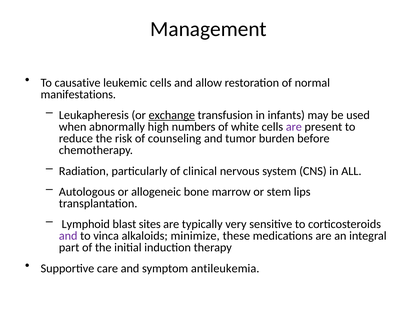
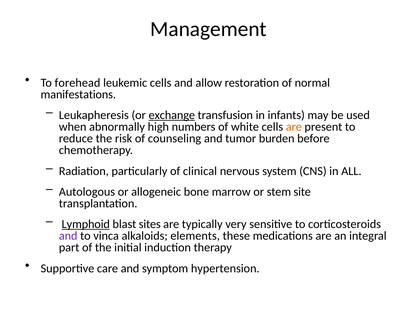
causative: causative -> forehead (77, 83)
are colour: purple -> orange (294, 127)
lips: lips -> site (302, 192)
Lymphoid underline: none -> present (86, 224)
minimize: minimize -> elements (195, 236)
antileukemia: antileukemia -> hypertension (225, 268)
